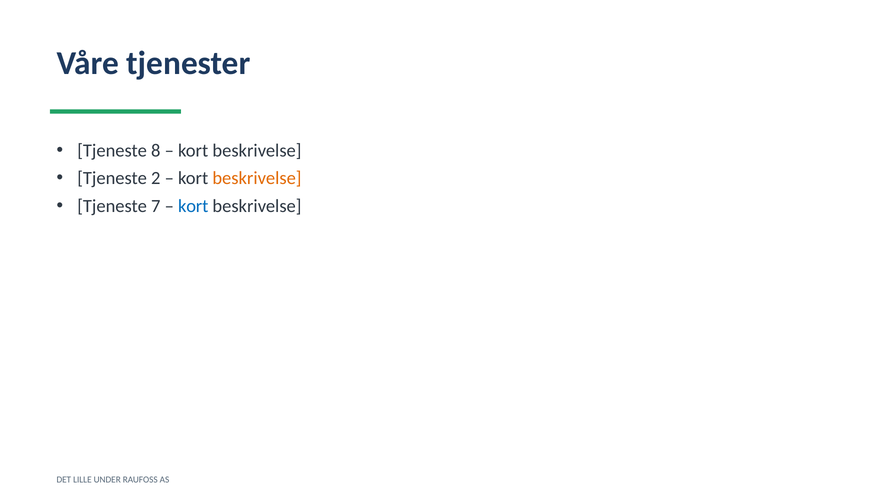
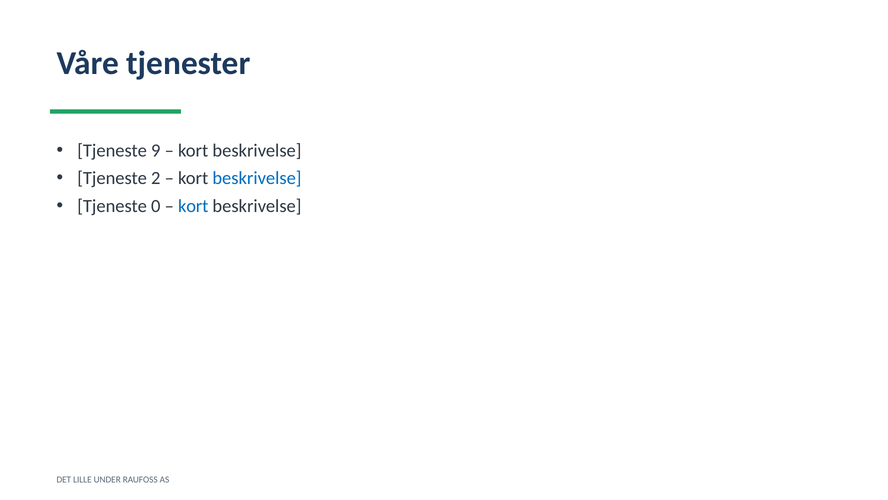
8: 8 -> 9 (156, 150)
beskrivelse colour: orange -> blue (257, 178)
7: 7 -> 0 (156, 206)
